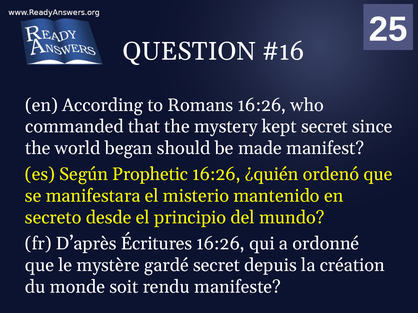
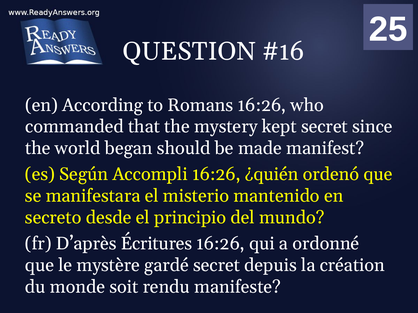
Prophetic: Prophetic -> Accompli (150, 175)
